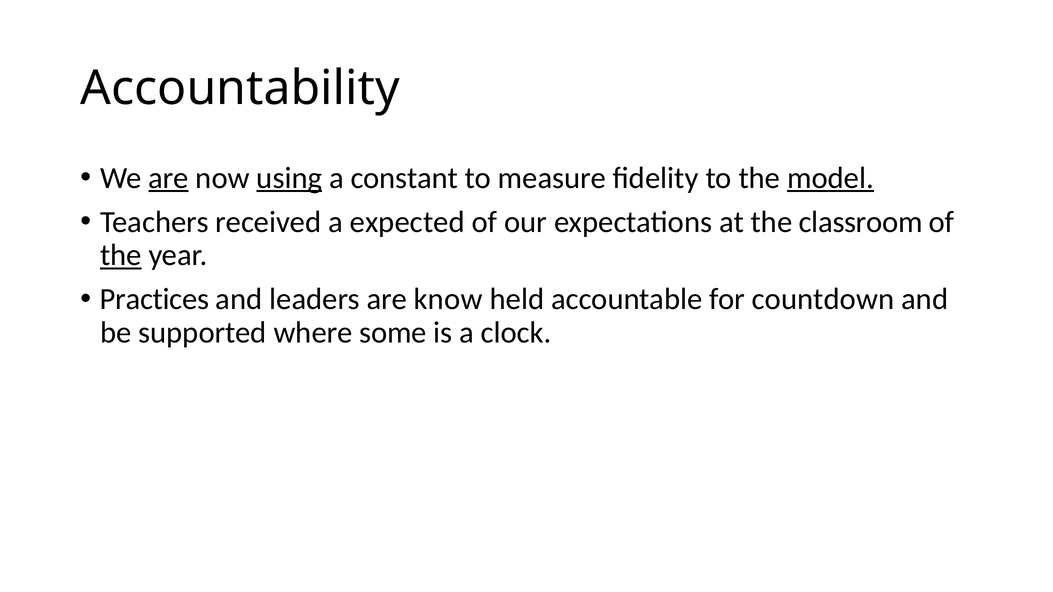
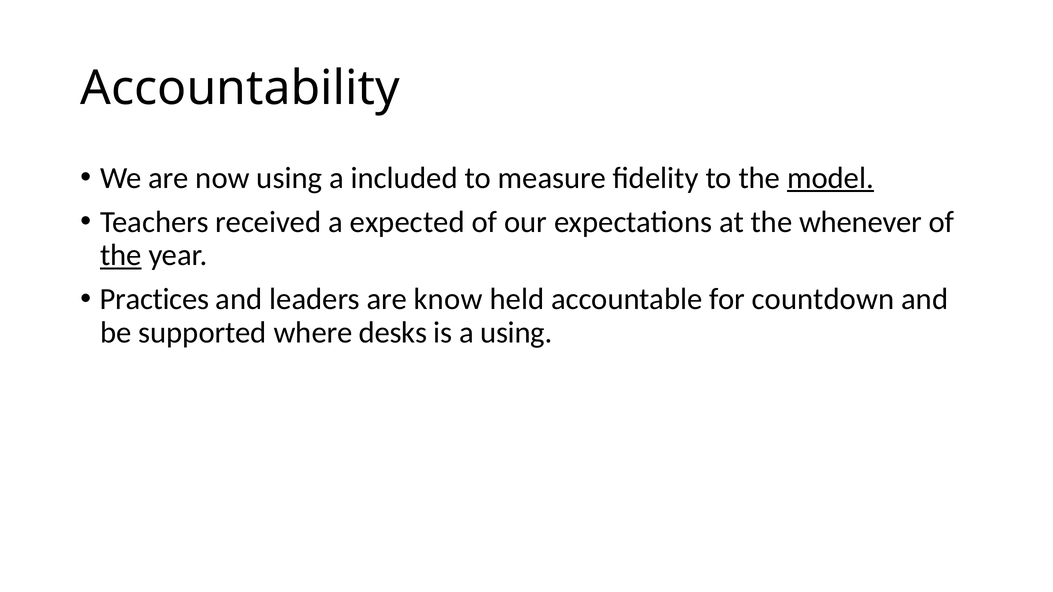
are underline: present -> none (169, 178)
using underline: present -> none (289, 178)
constant: constant -> included (404, 178)
classroom: classroom -> whenever (861, 222)
some: some -> desks (393, 333)
a clock: clock -> using (516, 333)
